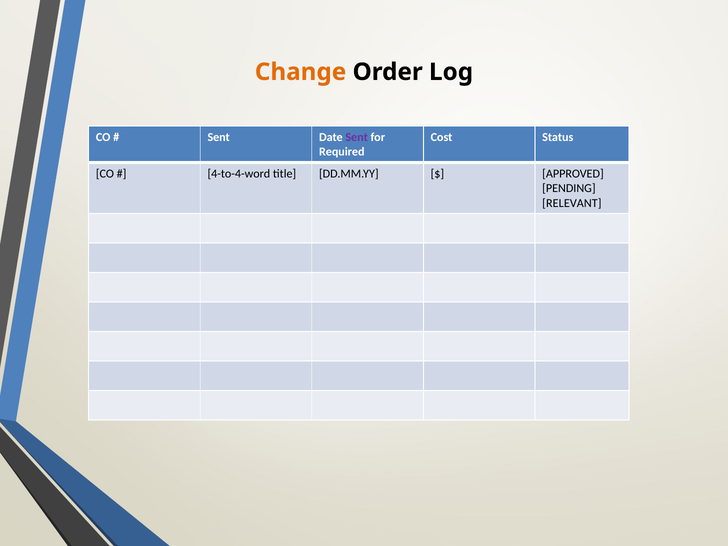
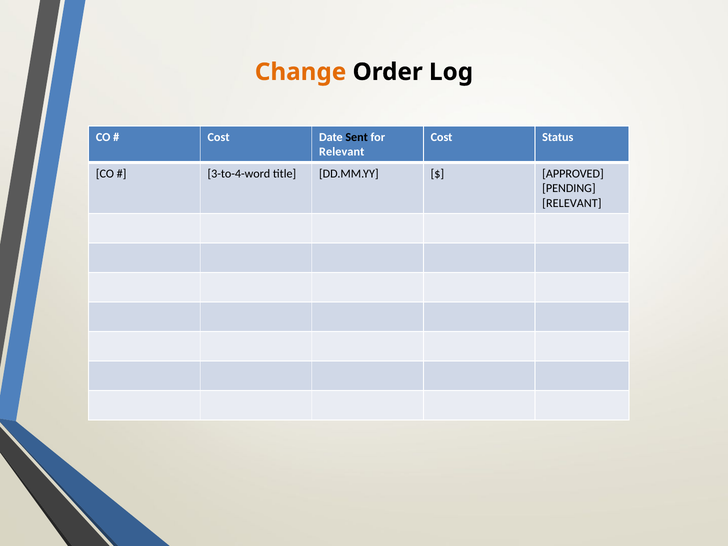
Sent: Sent -> Cost (219, 137)
Sent colour: purple -> black (357, 137)
Required: Required -> Relevant (342, 152)
4-to-4-word: 4-to-4-word -> 3-to-4-word (239, 174)
